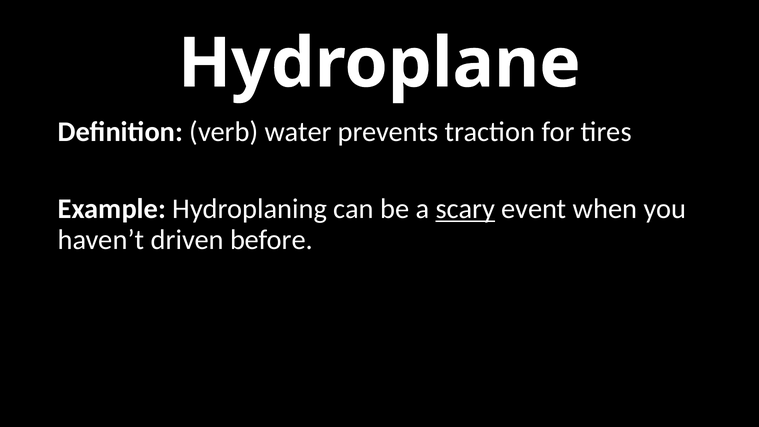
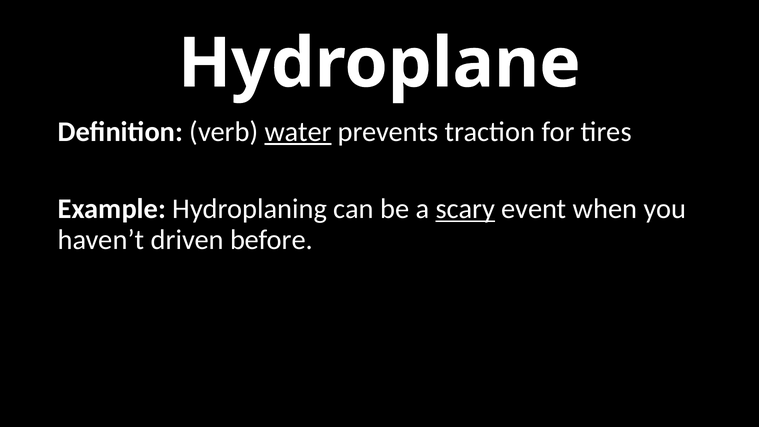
water underline: none -> present (298, 132)
